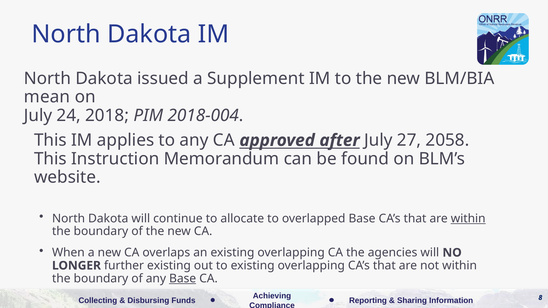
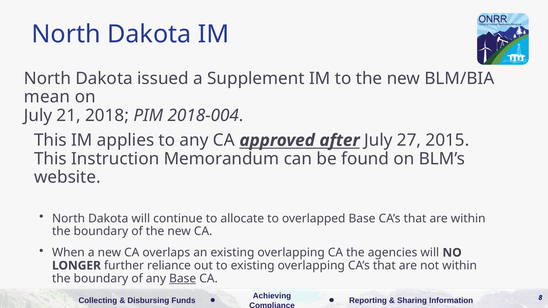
24: 24 -> 21 (69, 116)
2058: 2058 -> 2015 (447, 140)
within underline: present -> none (468, 219)
further existing: existing -> reliance (169, 266)
